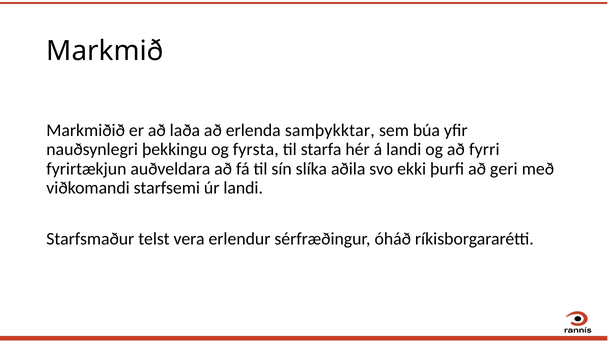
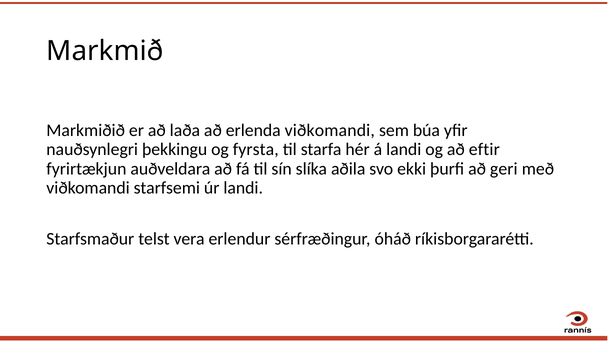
erlenda samþykktar: samþykktar -> viðkomandi (330, 130)
fyrri: fyrri -> eftir (484, 150)
